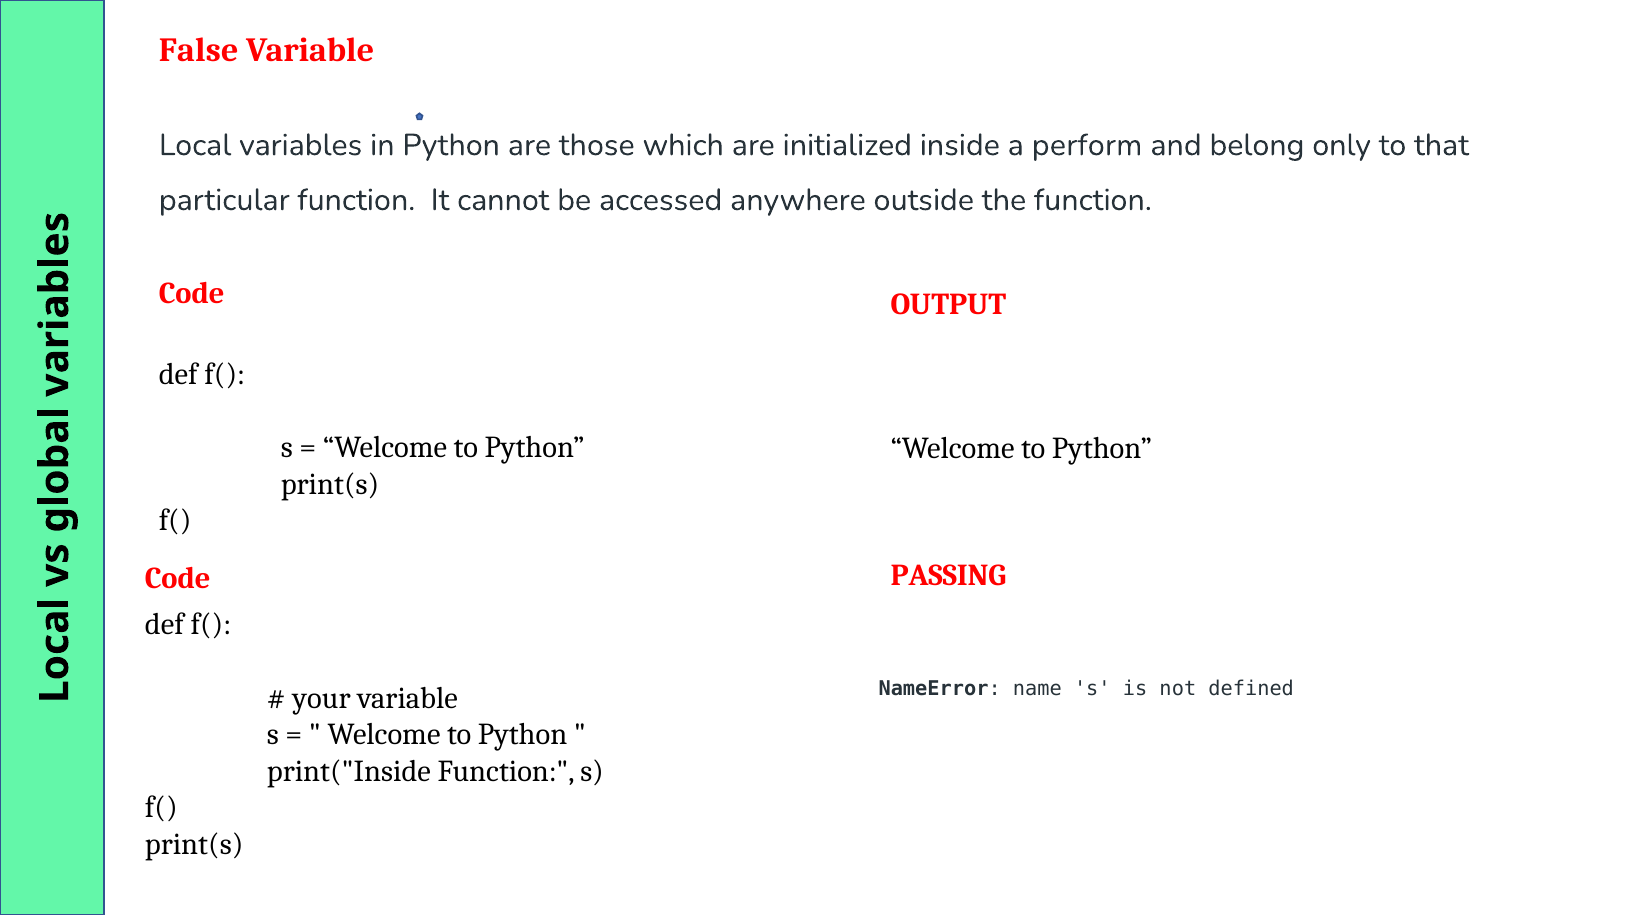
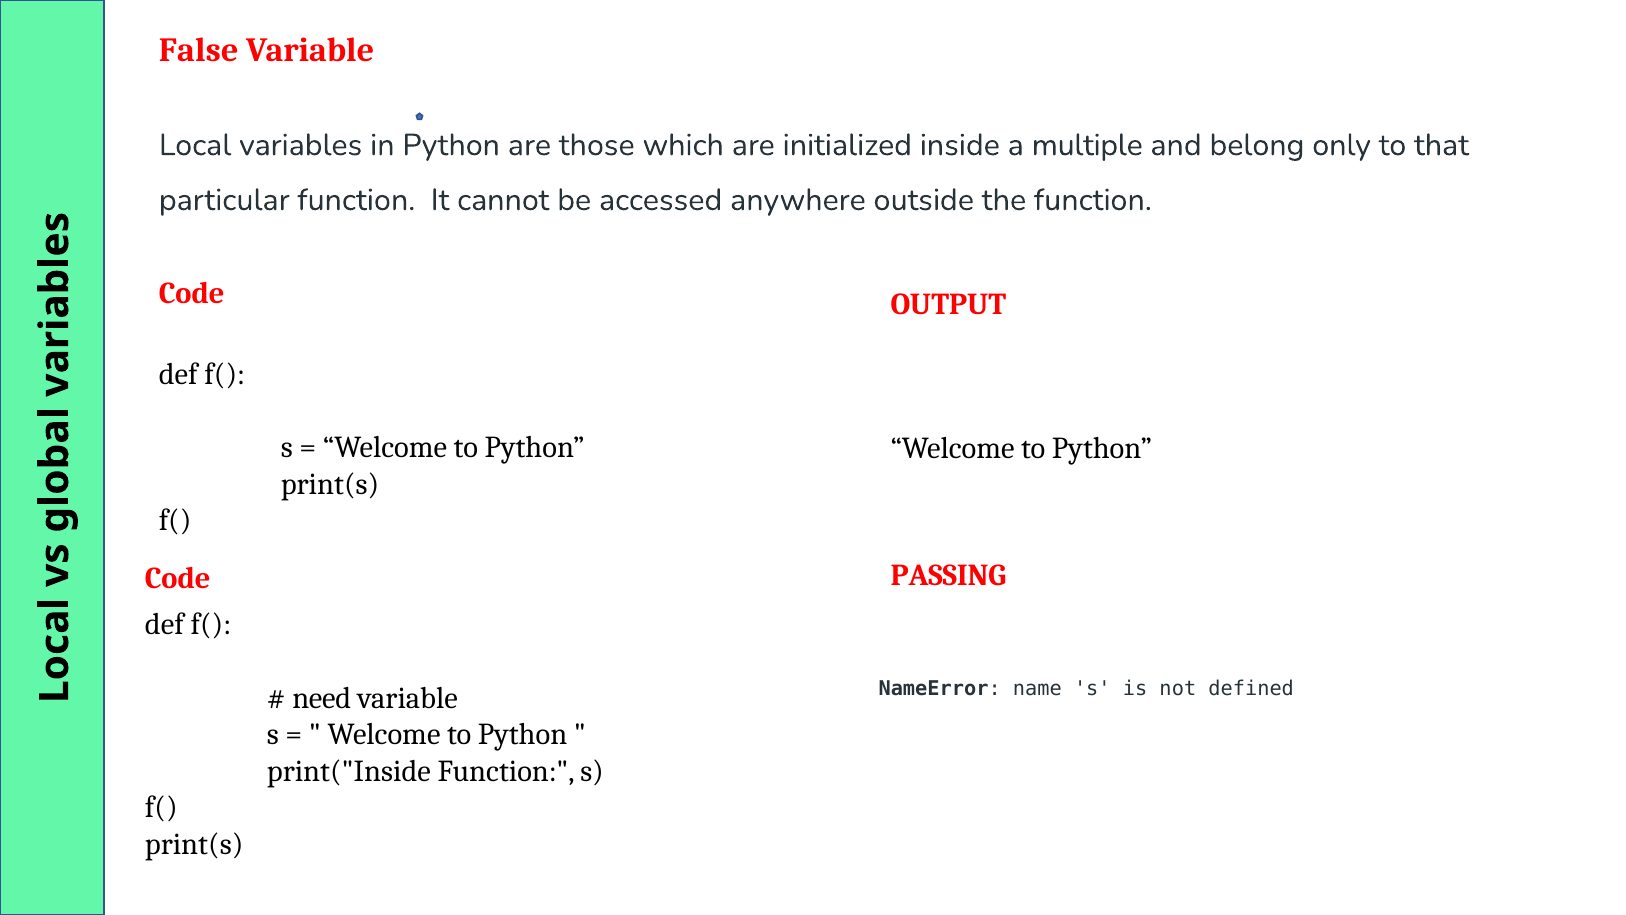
perform: perform -> multiple (1087, 145)
your: your -> need (322, 698)
